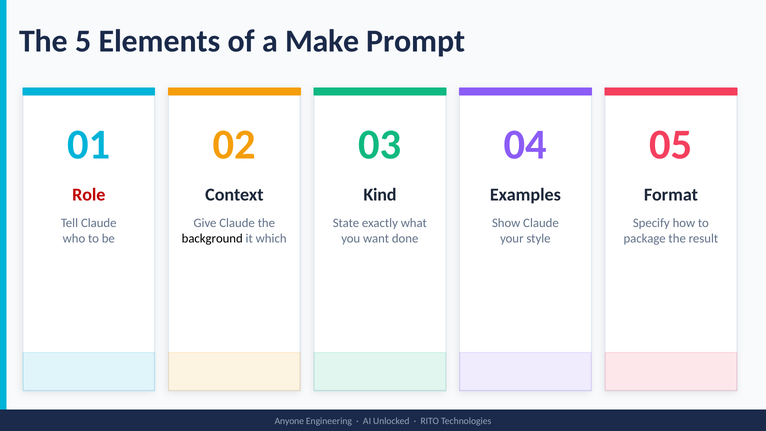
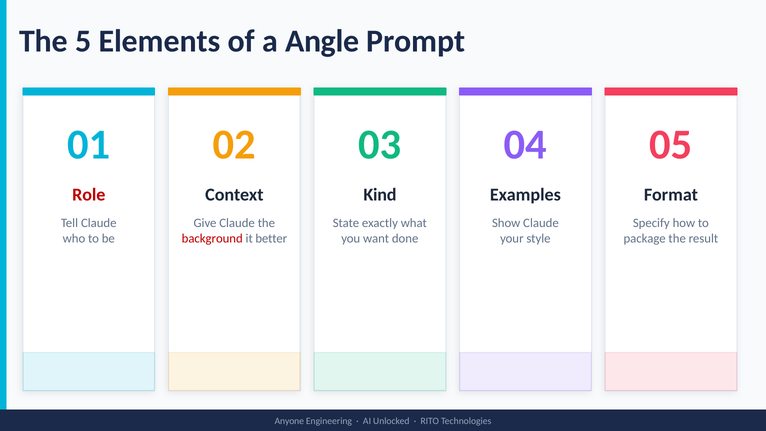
Make: Make -> Angle (322, 41)
background colour: black -> red (212, 238)
which: which -> better (271, 238)
